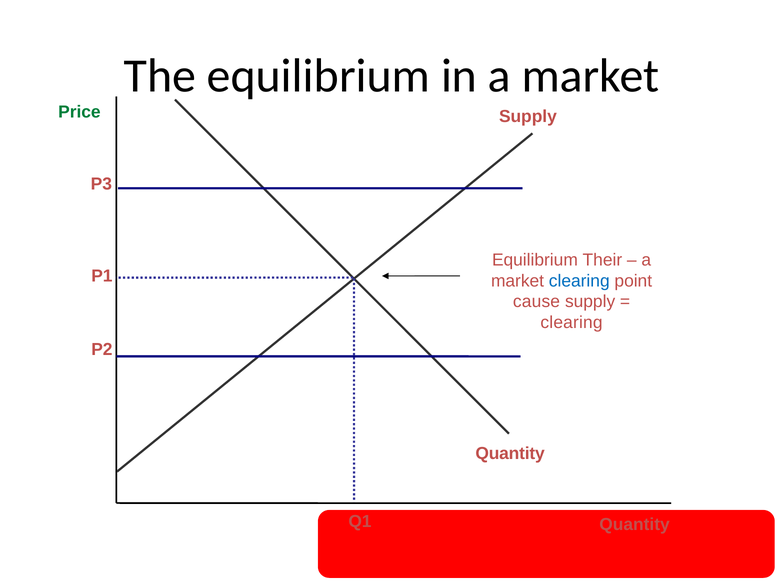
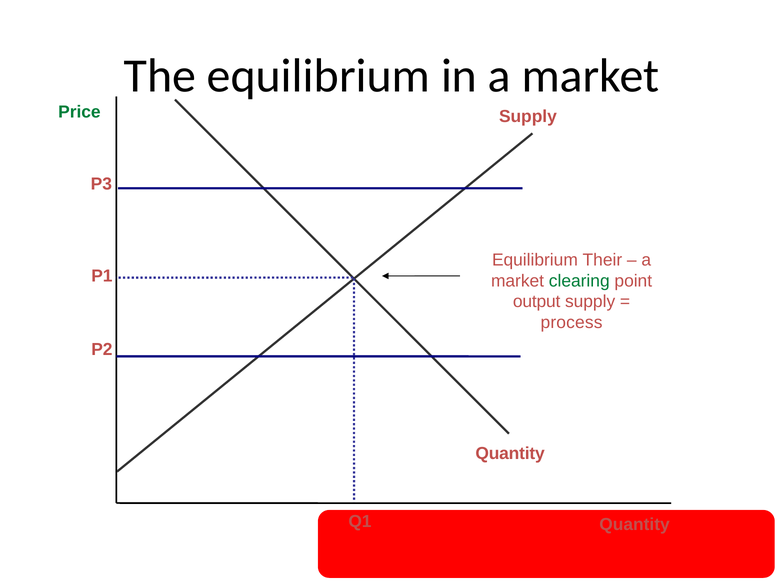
clearing colour: blue -> green (579, 281)
cause: cause -> output (537, 302)
clearing: clearing -> process (572, 323)
